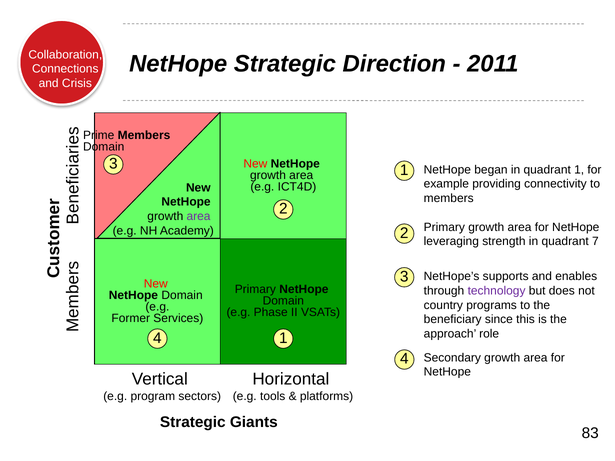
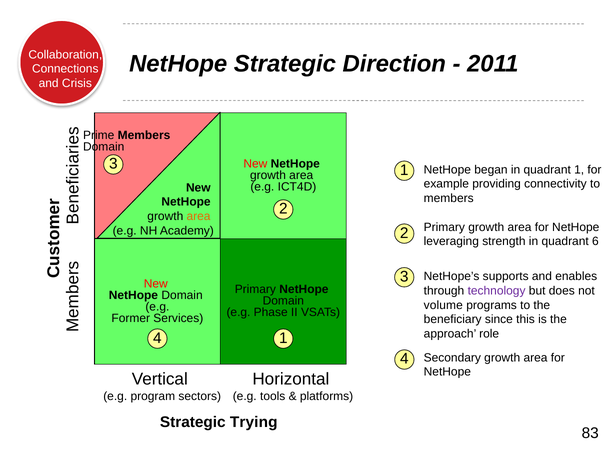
area colour: purple -> orange (199, 216)
7: 7 -> 6 (595, 242)
country: country -> volume (443, 305)
Giants: Giants -> Trying (254, 422)
